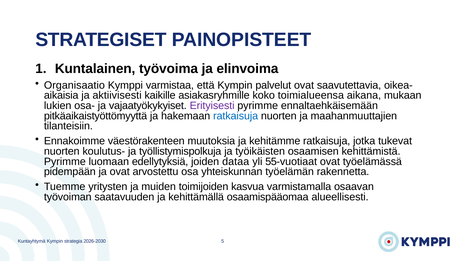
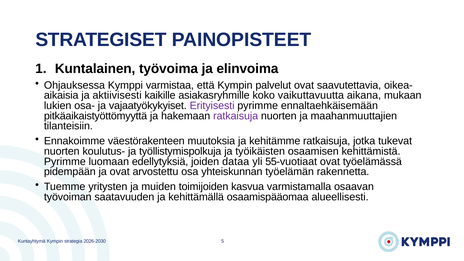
Organisaatio: Organisaatio -> Ohjauksessa (74, 85)
toimialueensa: toimialueensa -> vaikuttavuutta (311, 95)
ratkaisuja colour: blue -> purple (236, 116)
